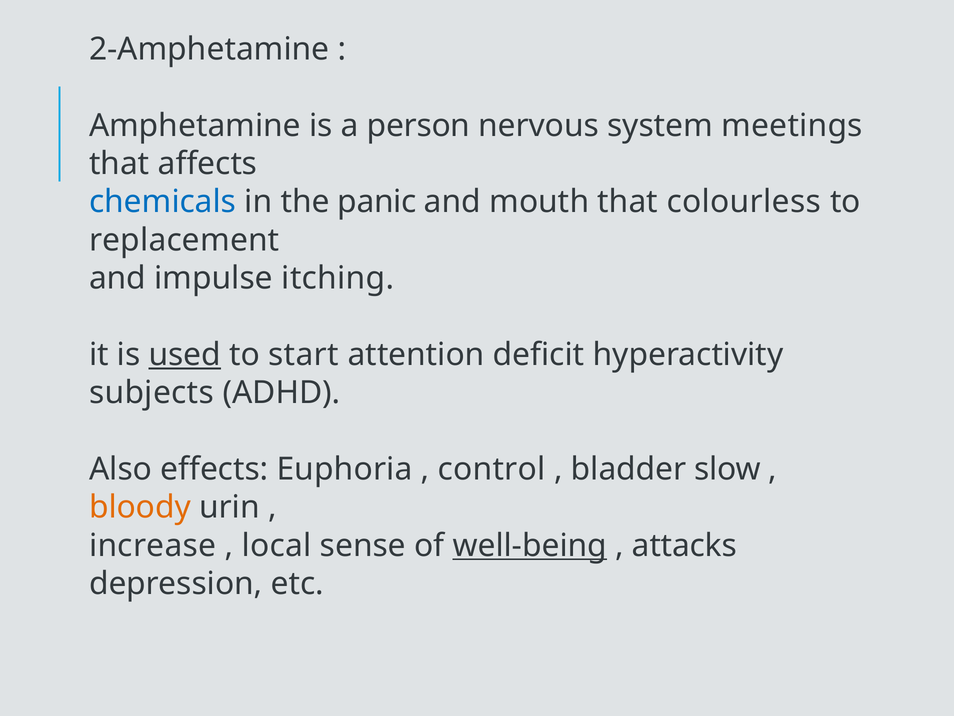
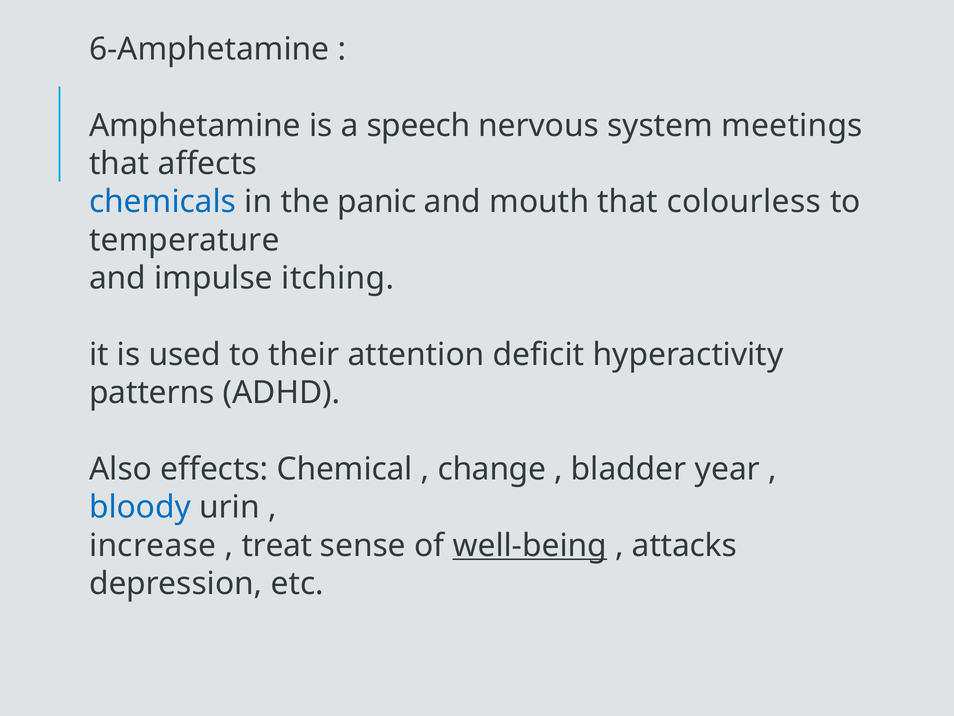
2-Amphetamine: 2-Amphetamine -> 6-Amphetamine (209, 49)
person: person -> speech (419, 125)
replacement: replacement -> temperature (184, 240)
used underline: present -> none (185, 354)
start: start -> their (304, 354)
subjects: subjects -> patterns (152, 393)
Euphoria: Euphoria -> Chemical (345, 469)
control: control -> change (492, 469)
slow: slow -> year (727, 469)
bloody colour: orange -> blue (140, 507)
local: local -> treat (277, 545)
